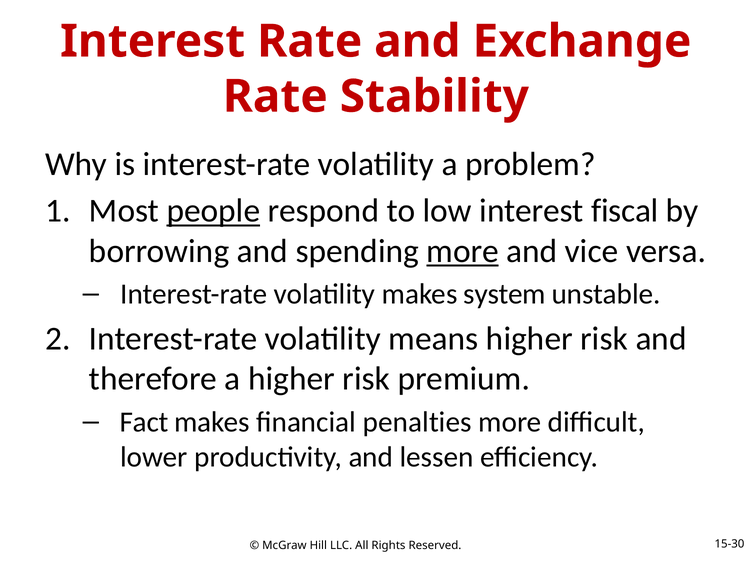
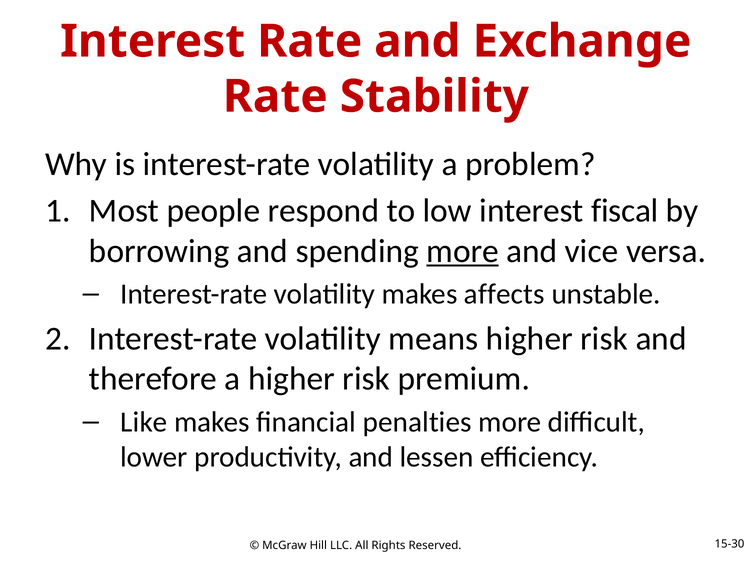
people underline: present -> none (213, 211)
system: system -> affects (504, 294)
Fact: Fact -> Like (144, 422)
